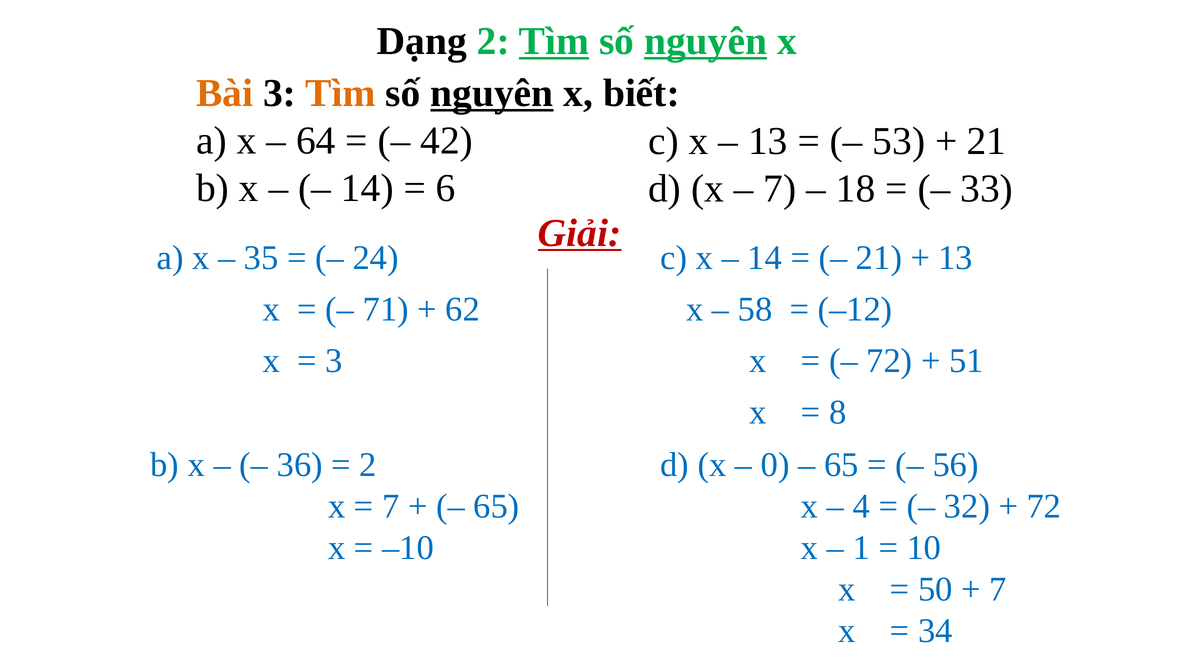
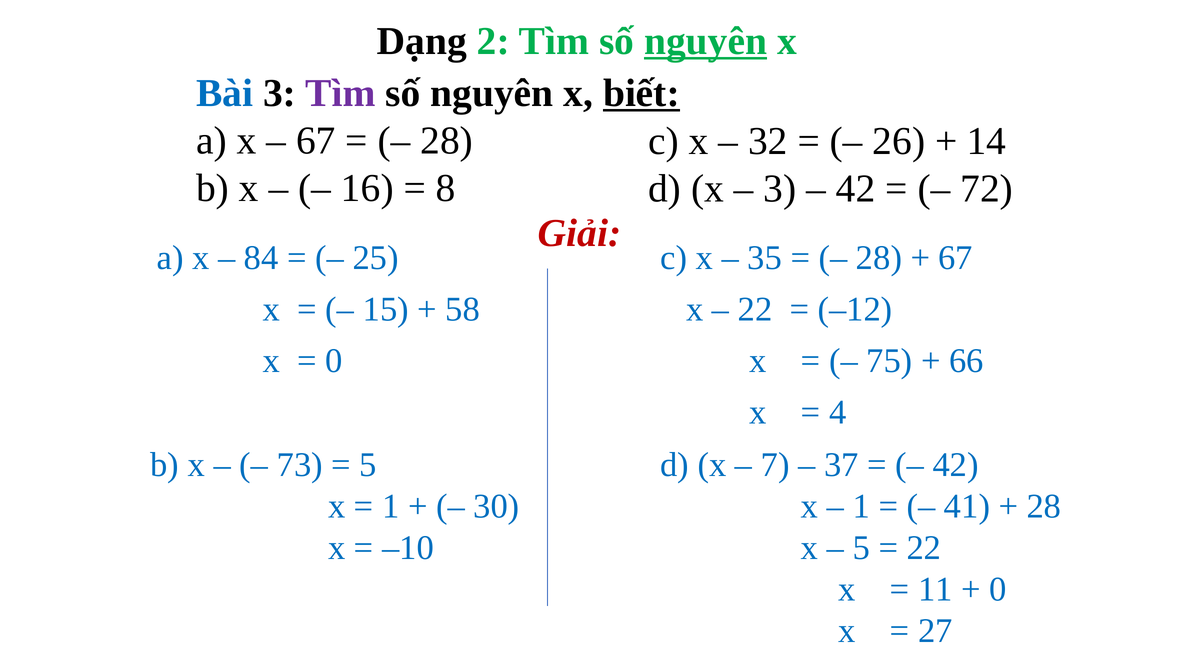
Tìm underline: present -> none (554, 41)
Bài colour: orange -> blue (225, 93)
Tìm colour: orange -> purple (340, 93)
nguyên underline: present -> none (492, 93)
biết underline: none -> present (641, 93)
64: 64 -> 67 (316, 141)
42: 42 -> 28 (447, 141)
13: 13 -> 32 (768, 141)
53: 53 -> 26 (899, 141)
21: 21 -> 14 (987, 141)
14: 14 -> 16 (367, 188)
6: 6 -> 8 (446, 188)
7: 7 -> 3 (780, 189)
18: 18 -> 42 (856, 189)
33: 33 -> 72 (987, 189)
Giải underline: present -> none (580, 233)
35: 35 -> 84 (261, 258)
24: 24 -> 25 (376, 258)
14: 14 -> 35 (765, 258)
21: 21 -> 28 (879, 258)
13: 13 -> 67 (956, 258)
71: 71 -> 15 (386, 310)
62: 62 -> 58 (463, 310)
58: 58 -> 22 (755, 310)
3: 3 -> 0 (334, 361)
72: 72 -> 75 (889, 361)
51: 51 -> 66 (966, 361)
8: 8 -> 4 (838, 412)
36: 36 -> 73 (300, 465)
2: 2 -> 5 (368, 465)
0: 0 -> 7 (775, 465)
65: 65 -> 37 (841, 465)
56: 56 -> 42 (956, 465)
7: 7 -> 1 (391, 506)
65: 65 -> 30 (496, 506)
4: 4 -> 1 (861, 506)
32: 32 -> 41 (967, 506)
72: 72 -> 28 (1044, 506)
1: 1 -> 5 (861, 548)
10: 10 -> 22 (924, 548)
50: 50 -> 11 (935, 589)
7: 7 -> 0 (998, 589)
34: 34 -> 27 (935, 631)
